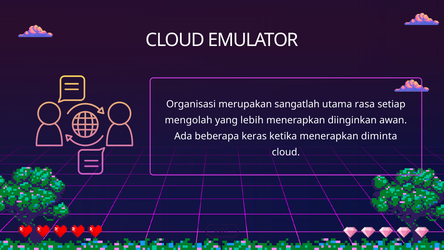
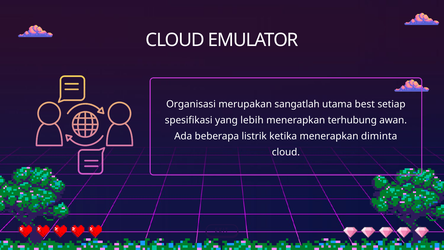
rasa: rasa -> best (365, 104)
mengolah: mengolah -> spesifikasi (189, 120)
diinginkan: diinginkan -> terhubung (352, 120)
keras: keras -> listrik (254, 136)
